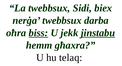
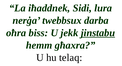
La twebbsux: twebbsux -> iħaddnek (49, 8)
biex: biex -> lura (103, 8)
biss underline: present -> none (38, 33)
